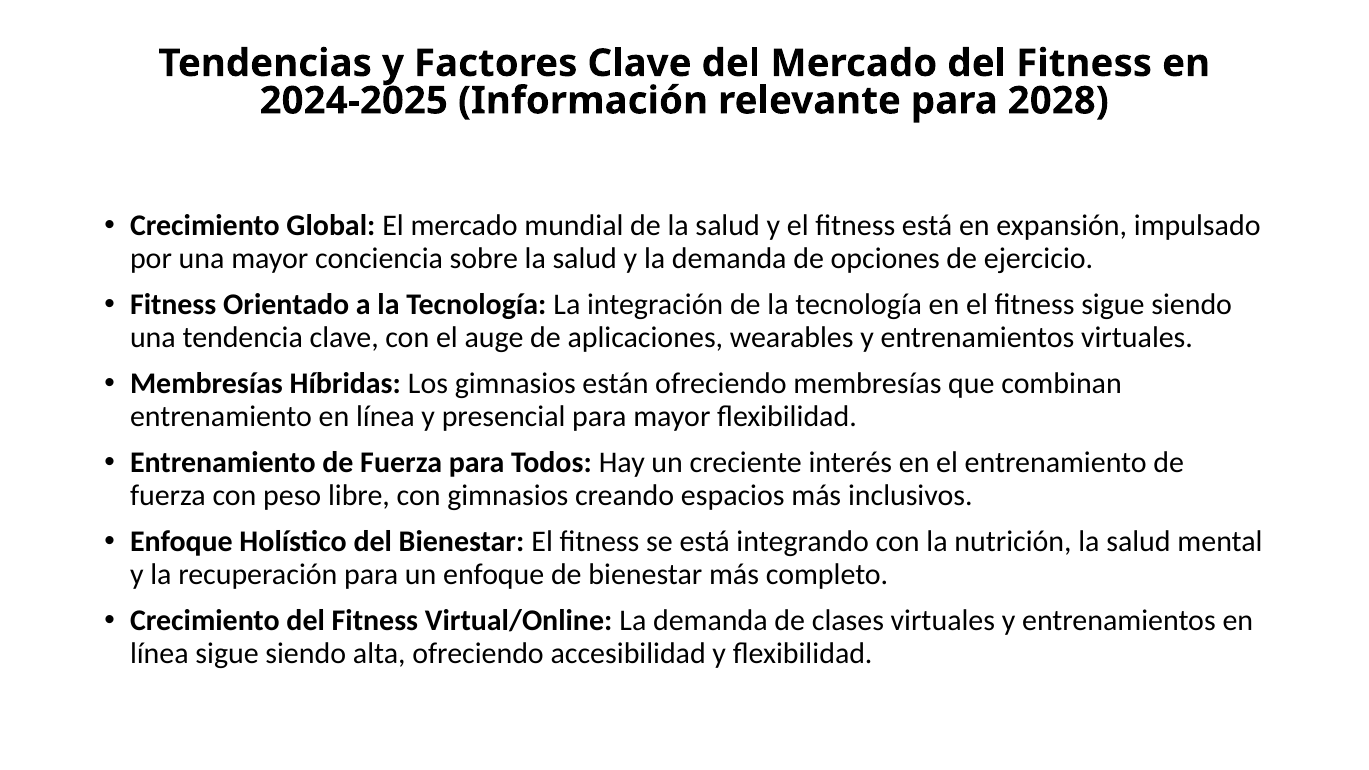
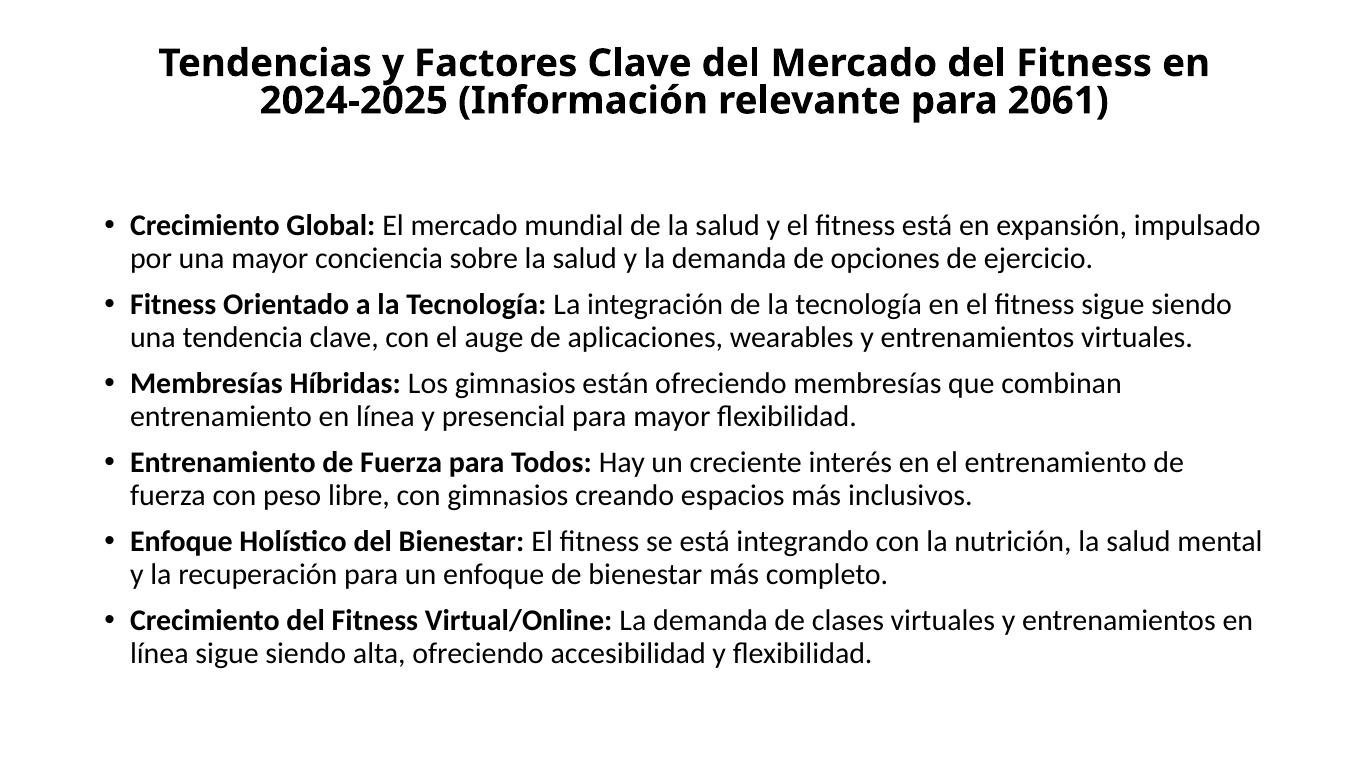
2028: 2028 -> 2061 (1058, 101)
